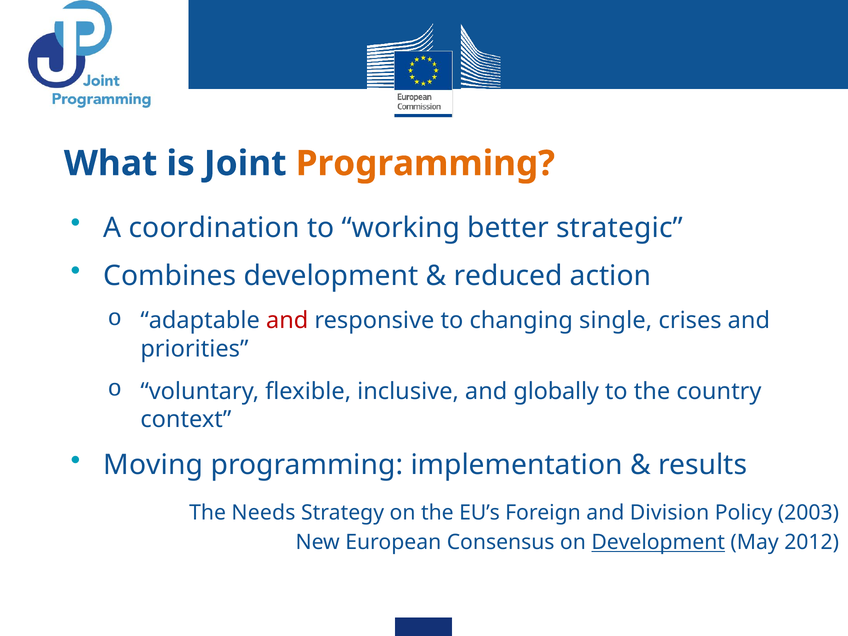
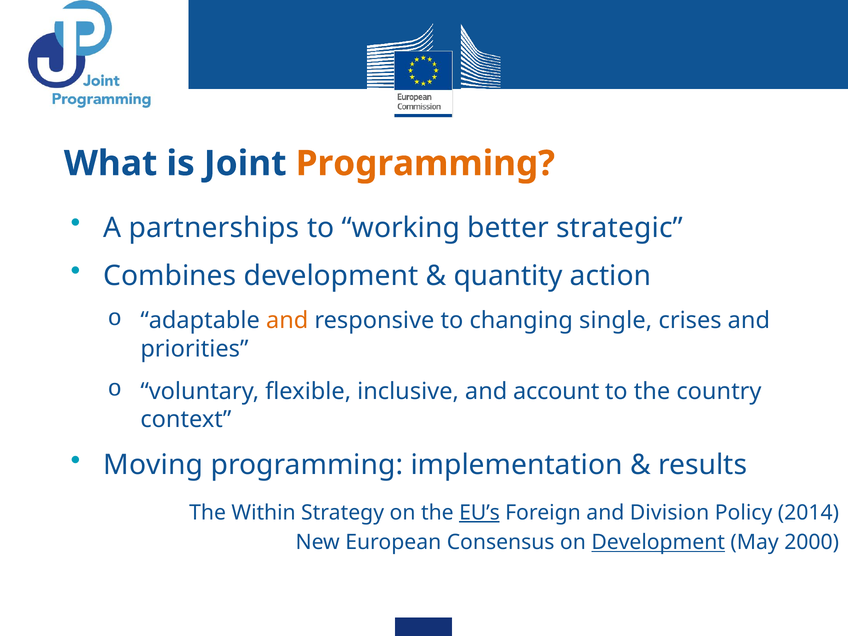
coordination: coordination -> partnerships (214, 228)
reduced: reduced -> quantity (508, 276)
and colour: red -> orange (287, 321)
globally: globally -> account (556, 391)
Needs: Needs -> Within (264, 513)
EU’s underline: none -> present (480, 513)
2003: 2003 -> 2014 (808, 513)
2012: 2012 -> 2000 (812, 542)
